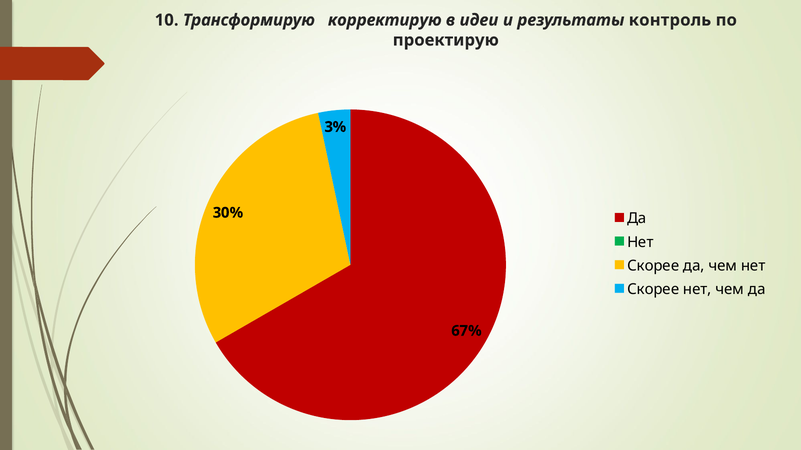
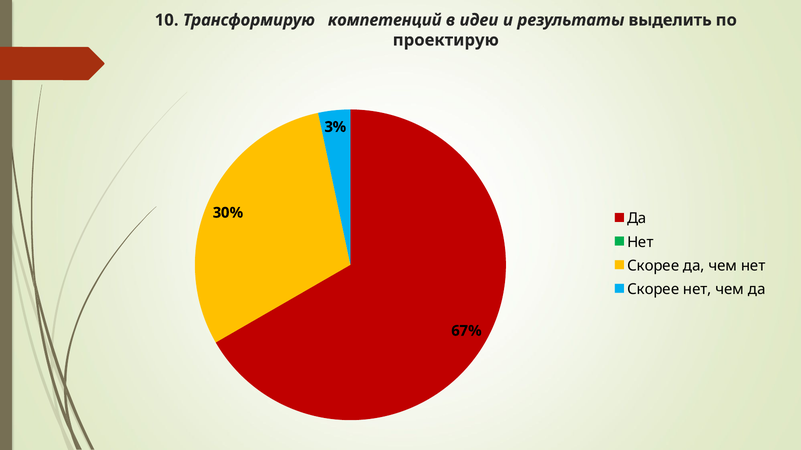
корректирую: корректирую -> компетенций (385, 20)
контроль: контроль -> выделить (670, 20)
